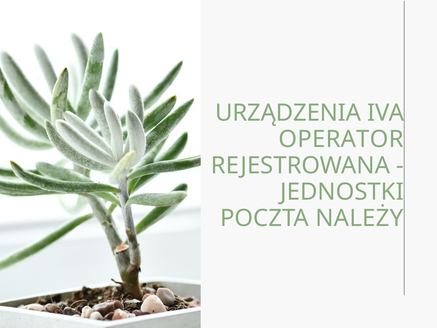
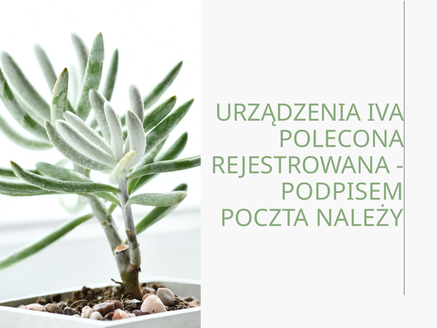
OPERATOR: OPERATOR -> POLECONA (341, 139)
JEDNOSTKI: JEDNOSTKI -> PODPISEM (342, 192)
